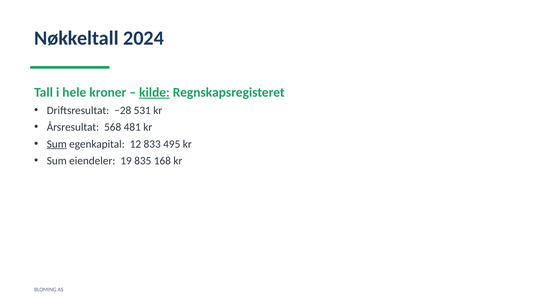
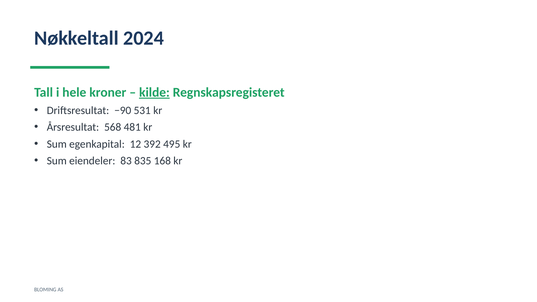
−28: −28 -> −90 (123, 110)
Sum underline: present -> none (57, 144)
833: 833 -> 392 (152, 144)
19: 19 -> 83 (126, 161)
